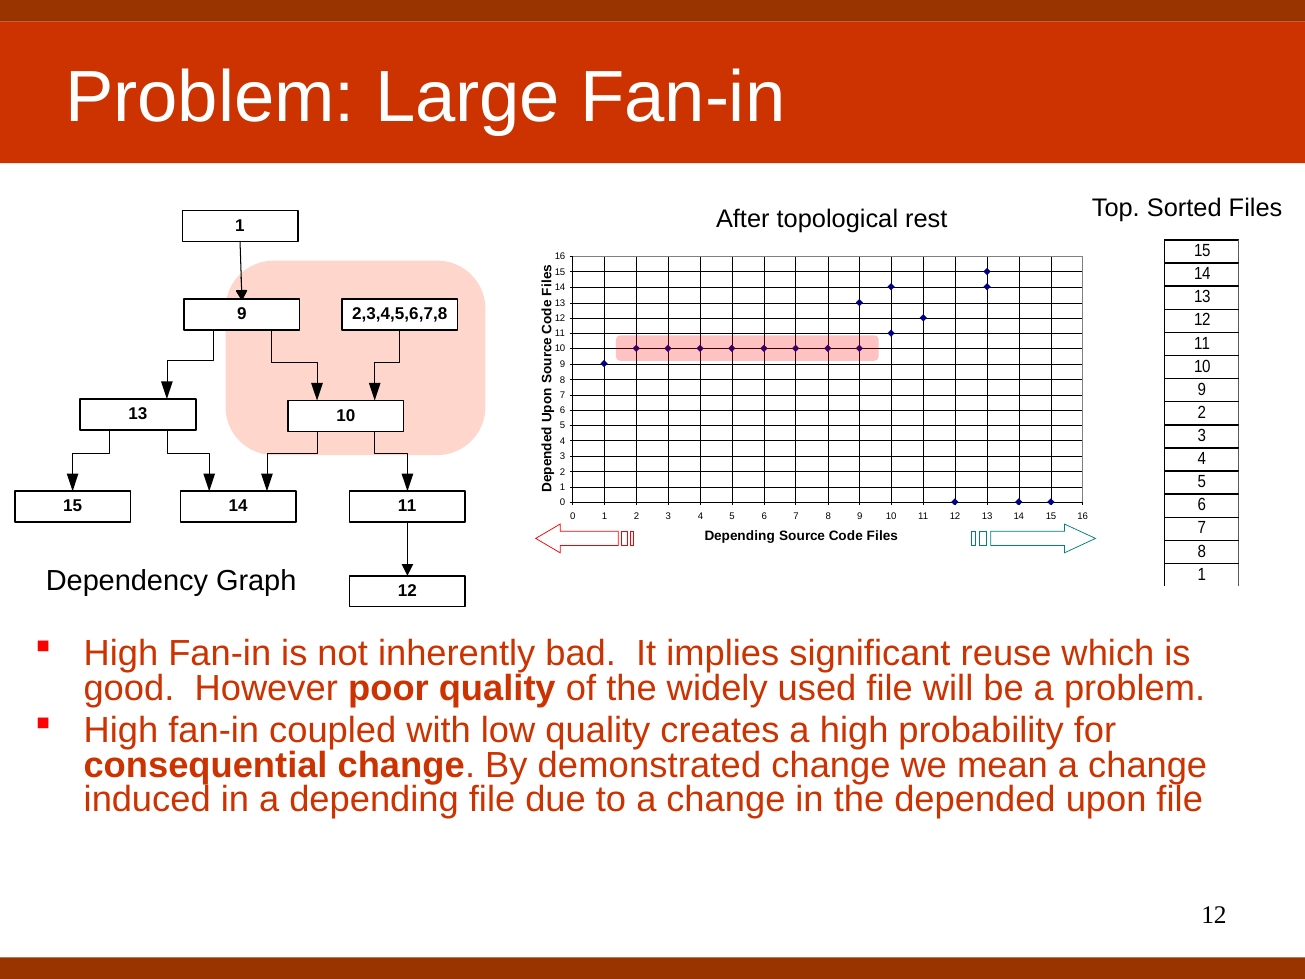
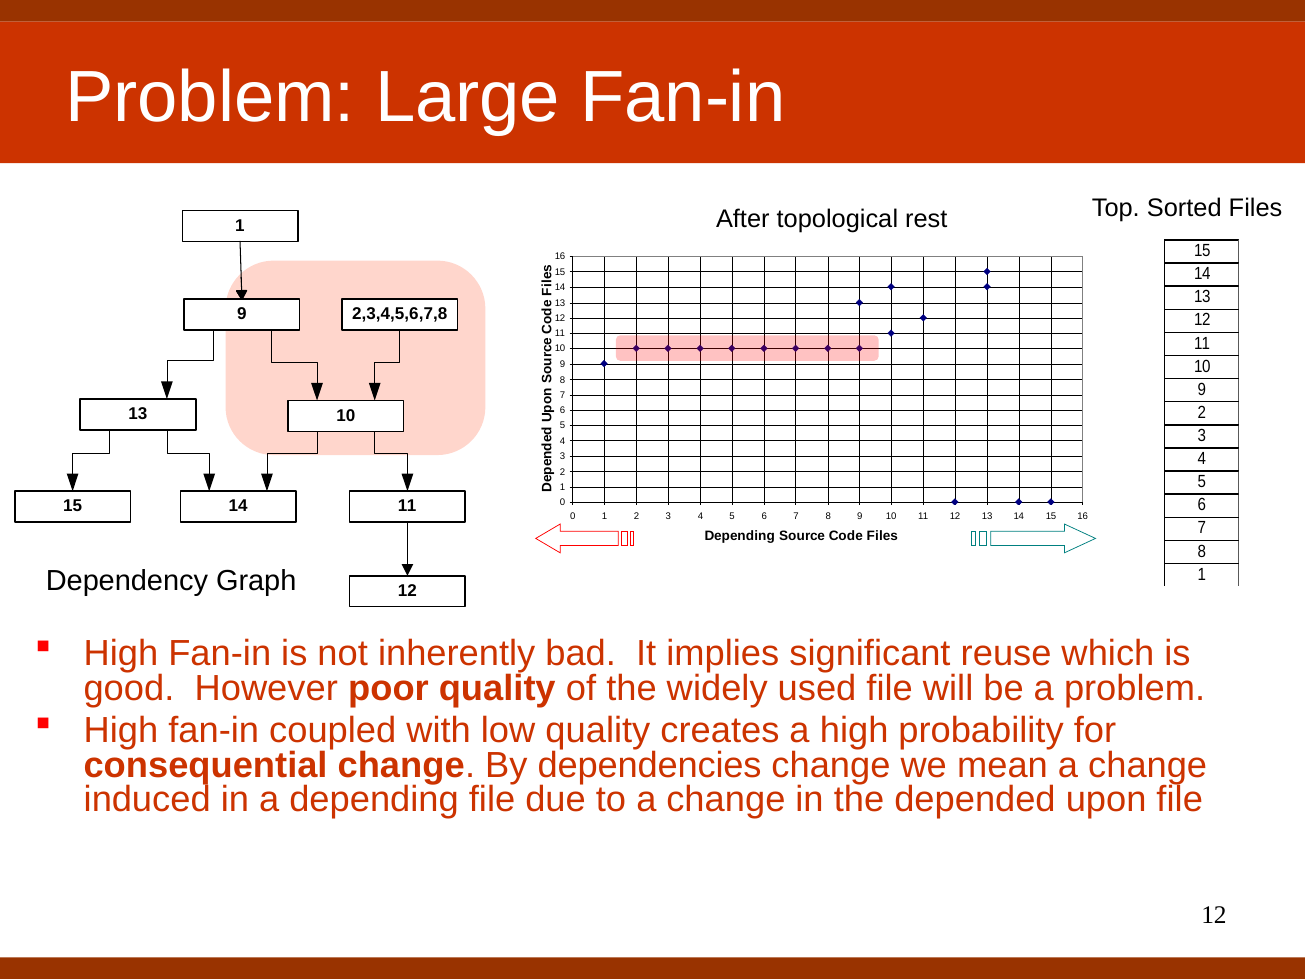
demonstrated: demonstrated -> dependencies (650, 765)
